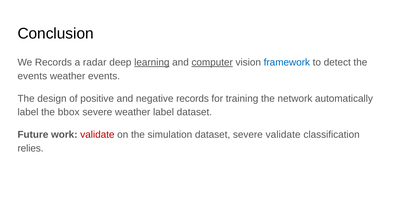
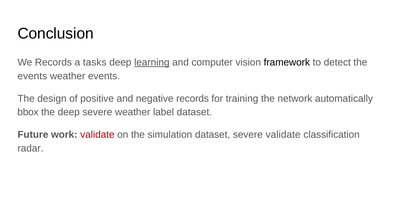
radar: radar -> tasks (95, 62)
computer underline: present -> none (212, 62)
framework colour: blue -> black (287, 62)
label: label -> bbox (28, 112)
the bbox: bbox -> deep (69, 112)
relies: relies -> radar (30, 149)
